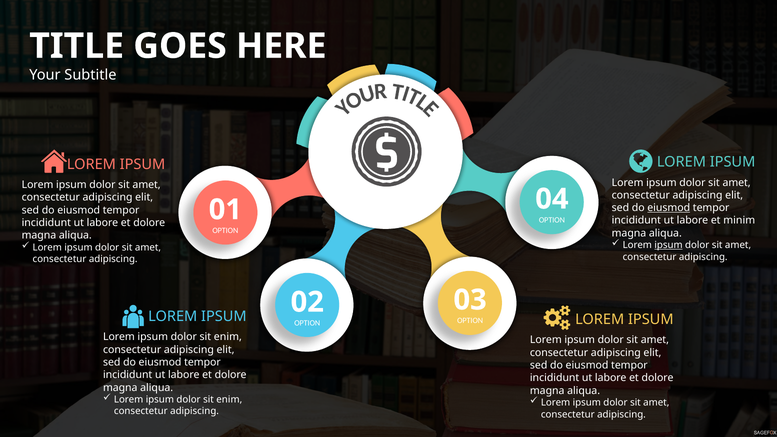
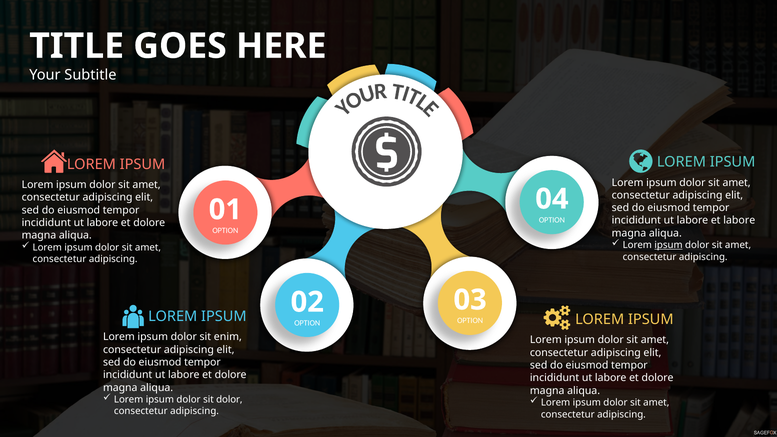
eiusmod underline: present -> none (669, 208)
et minim: minim -> labore (739, 221)
enim: enim -> dolor (229, 400)
